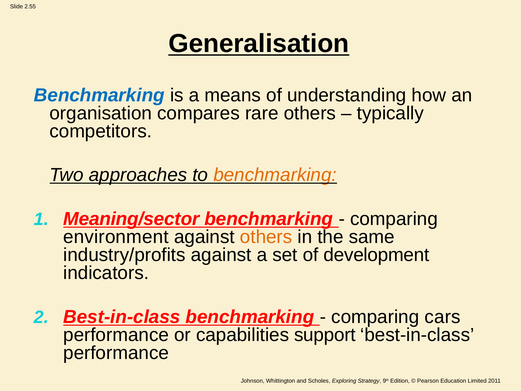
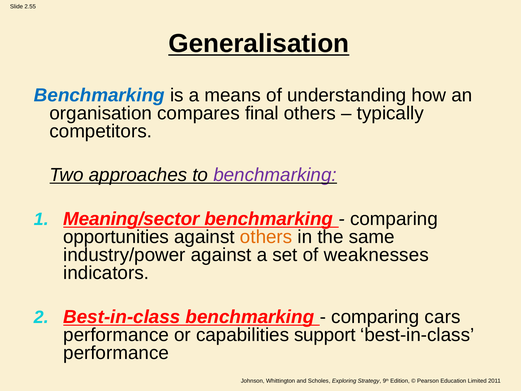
rare: rare -> final (262, 113)
benchmarking colour: orange -> purple (275, 175)
environment: environment -> opportunities (116, 237)
industry/profits: industry/profits -> industry/power (124, 255)
development: development -> weaknesses (376, 255)
